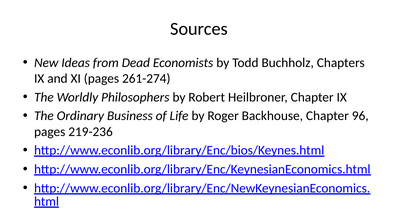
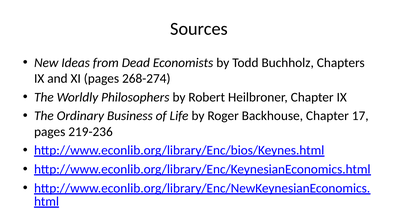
261-274: 261-274 -> 268-274 (146, 79)
96: 96 -> 17 (360, 116)
